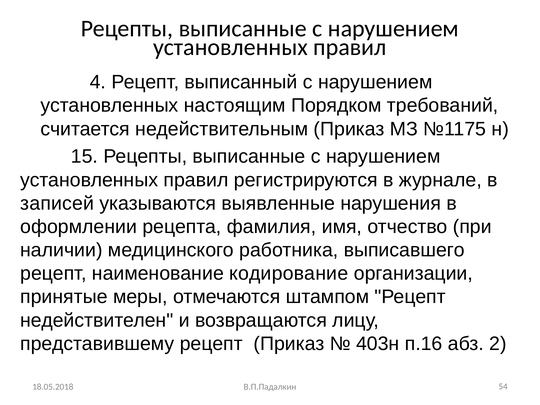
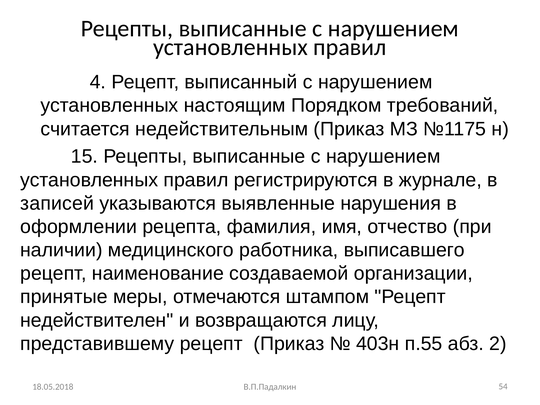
кодирование: кодирование -> создаваемой (289, 273)
п.16: п.16 -> п.55 (424, 344)
